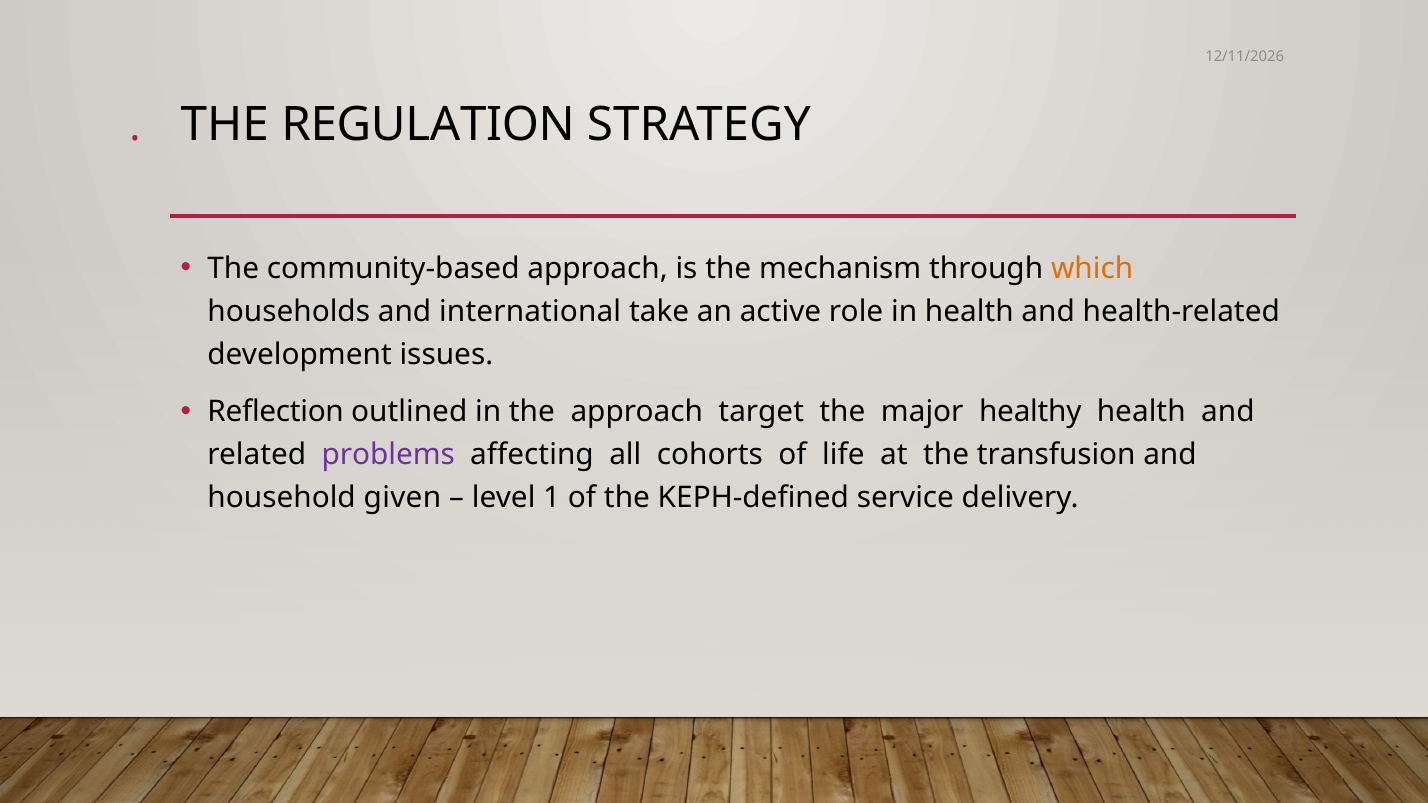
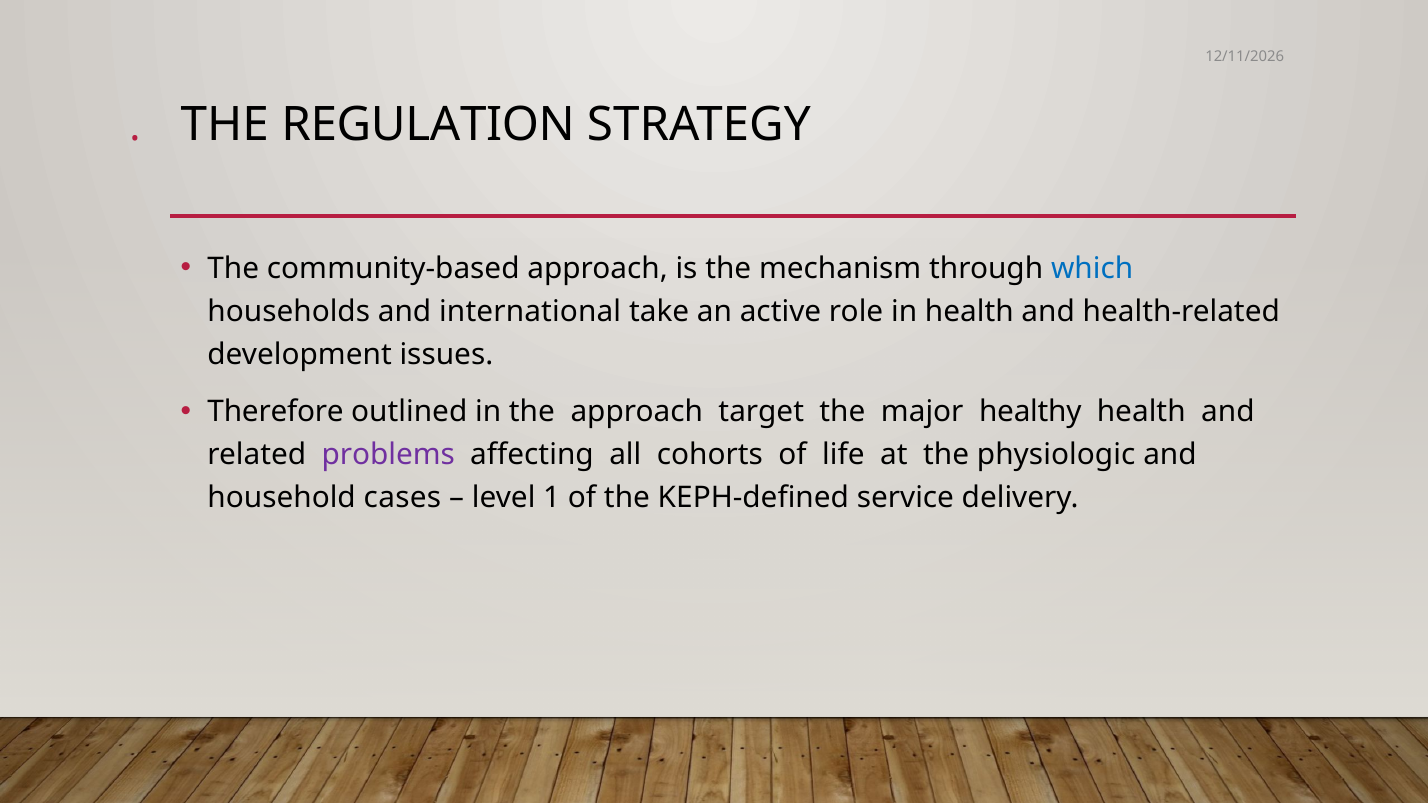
which colour: orange -> blue (1092, 269)
Reflection: Reflection -> Therefore (276, 412)
transfusion: transfusion -> physiologic (1056, 455)
given: given -> cases (402, 498)
